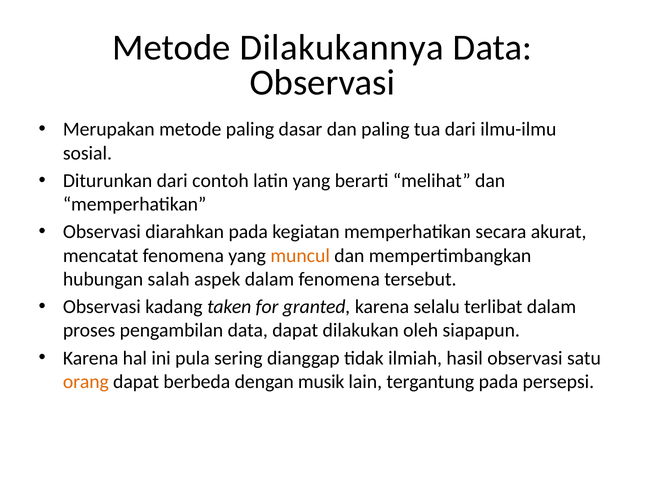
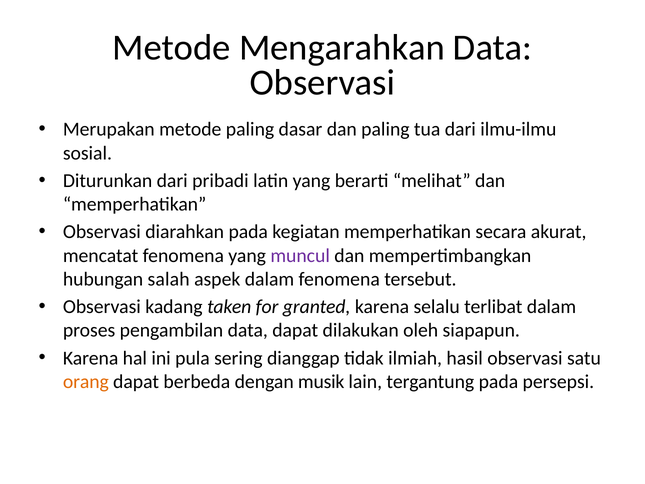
Dilakukannya: Dilakukannya -> Mengarahkan (342, 48)
contoh: contoh -> pribadi (220, 181)
muncul colour: orange -> purple (300, 255)
